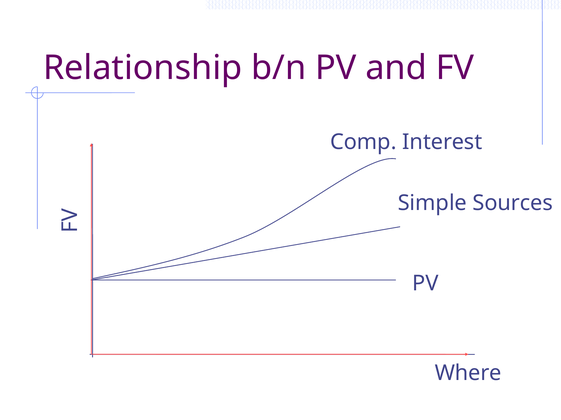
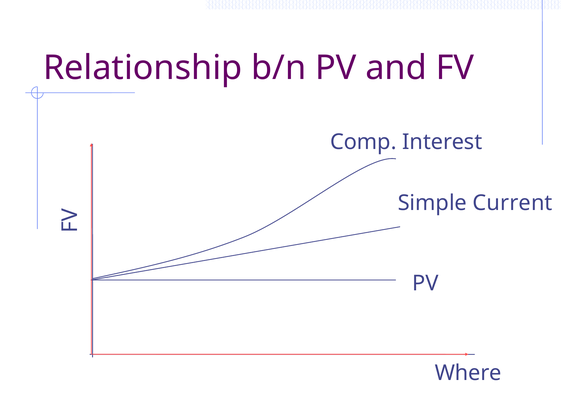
Sources: Sources -> Current (513, 203)
